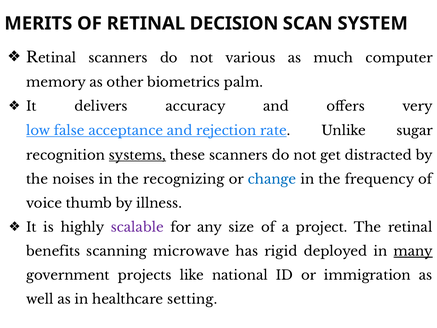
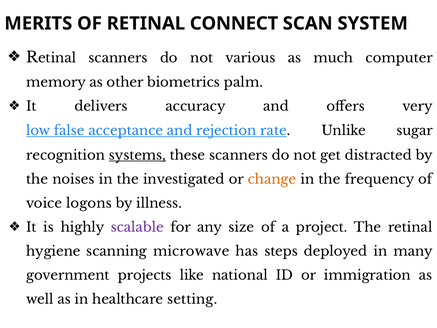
DECISION: DECISION -> CONNECT (234, 23)
recognizing: recognizing -> investigated (184, 179)
change colour: blue -> orange (272, 179)
thumb: thumb -> logons (89, 203)
benefits: benefits -> hygiene (53, 251)
rigid: rigid -> steps (281, 251)
many underline: present -> none (413, 251)
